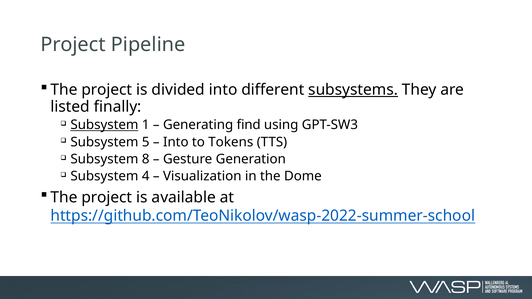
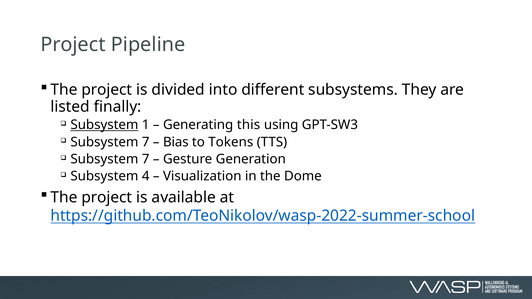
subsystems underline: present -> none (353, 90)
find: find -> this (249, 125)
5: 5 -> 7 (146, 142)
Into: Into -> Bias (176, 142)
8: 8 -> 7 (146, 159)
